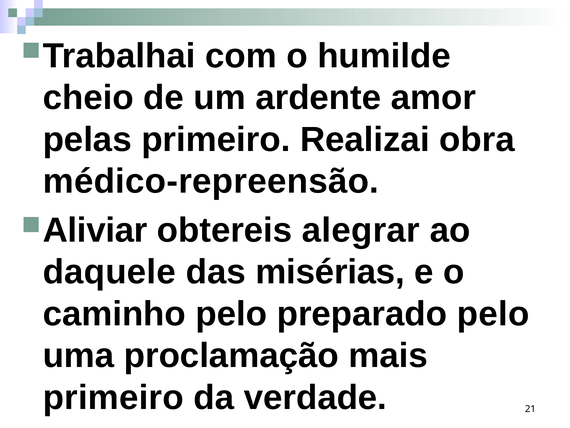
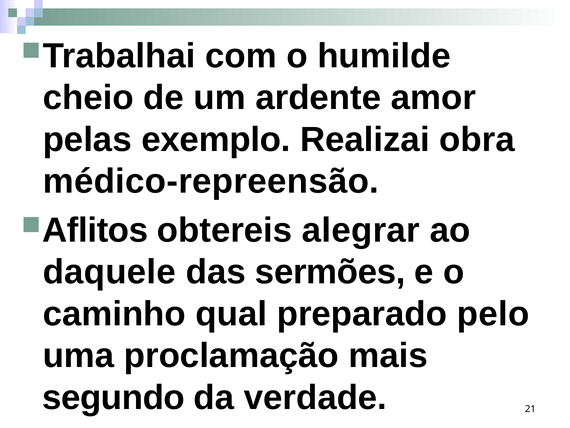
pelas primeiro: primeiro -> exemplo (216, 139)
Aliviar: Aliviar -> Aflitos (95, 230)
misérias: misérias -> sermões (330, 272)
caminho pelo: pelo -> qual (231, 314)
primeiro: primeiro -> segundo (113, 397)
